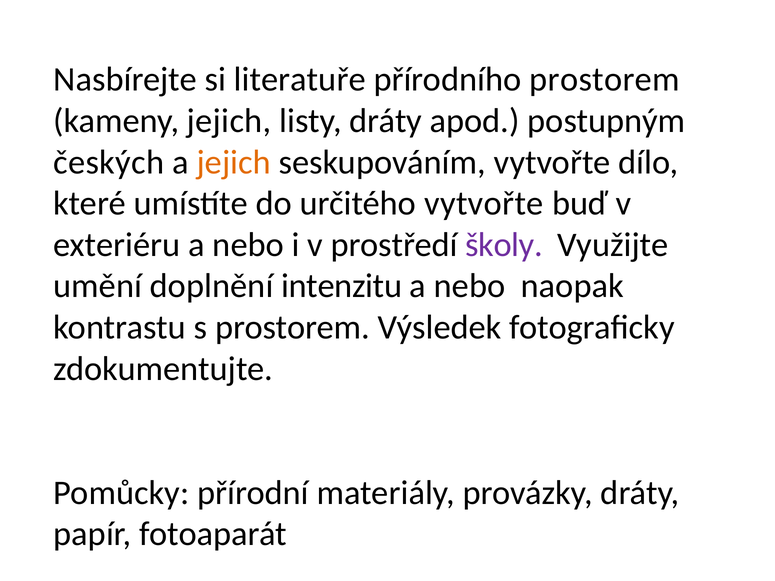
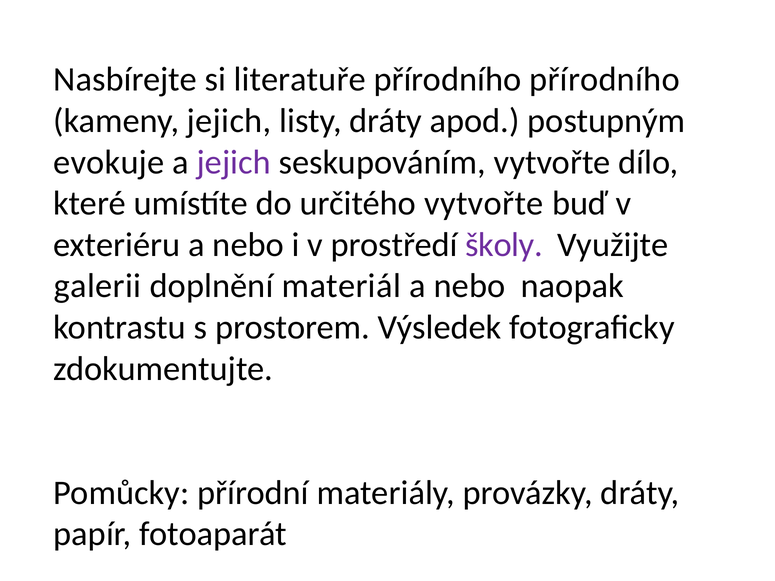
přírodního prostorem: prostorem -> přírodního (605, 80)
českých: českých -> evokuje (109, 162)
jejich colour: orange -> purple (234, 162)
umění: umění -> galerii (98, 286)
intenzitu: intenzitu -> materiál (341, 286)
